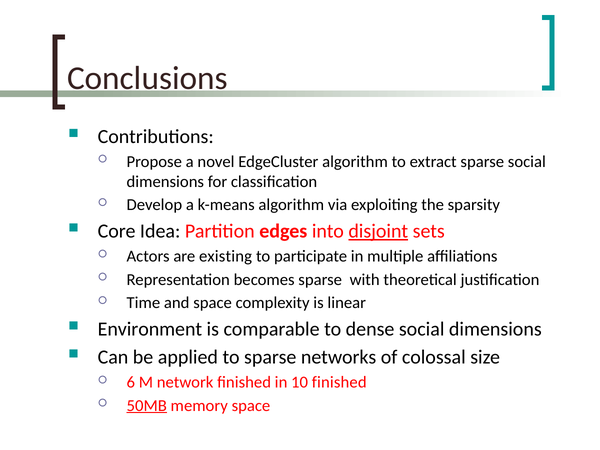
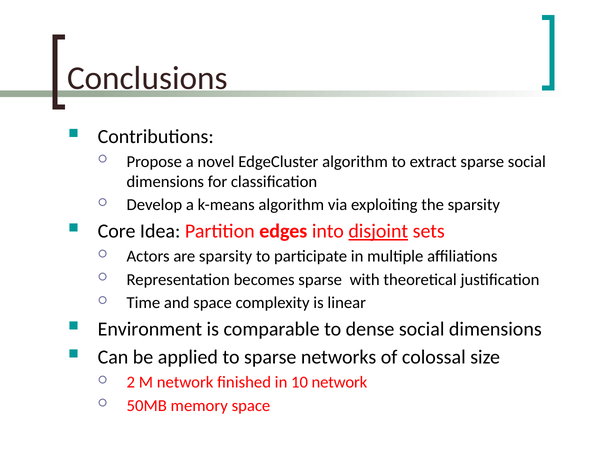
are existing: existing -> sparsity (226, 256)
6: 6 -> 2 (131, 382)
10 finished: finished -> network (339, 382)
50MB underline: present -> none (147, 406)
